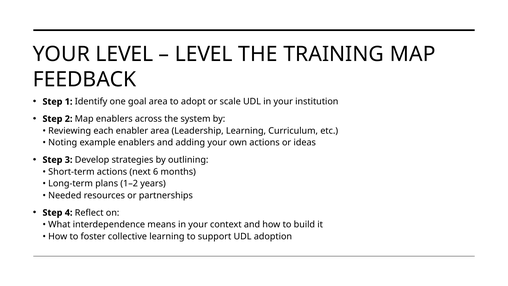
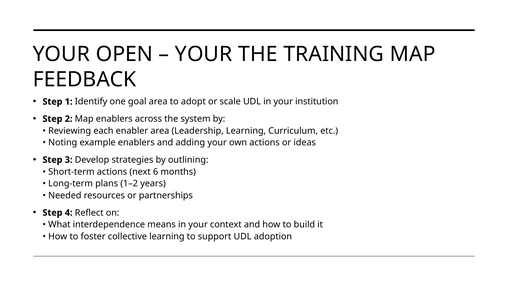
YOUR LEVEL: LEVEL -> OPEN (124, 54)
LEVEL: LEVEL -> YOUR (204, 54)
